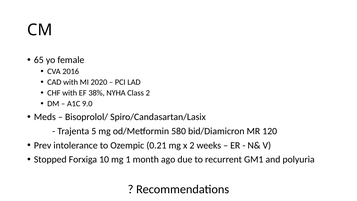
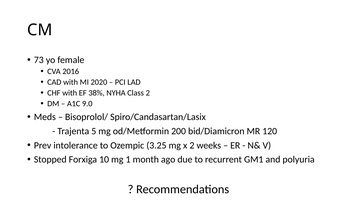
65: 65 -> 73 (39, 60)
580: 580 -> 200 (179, 131)
0.21: 0.21 -> 3.25 (156, 145)
